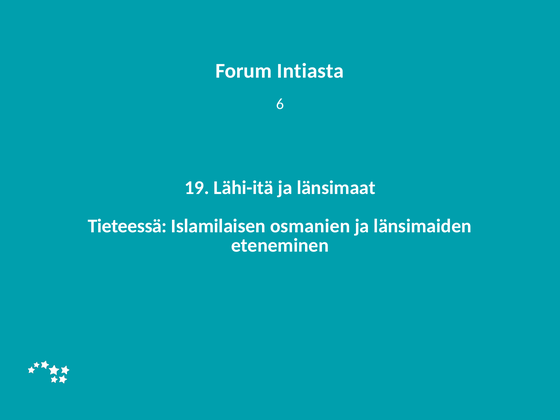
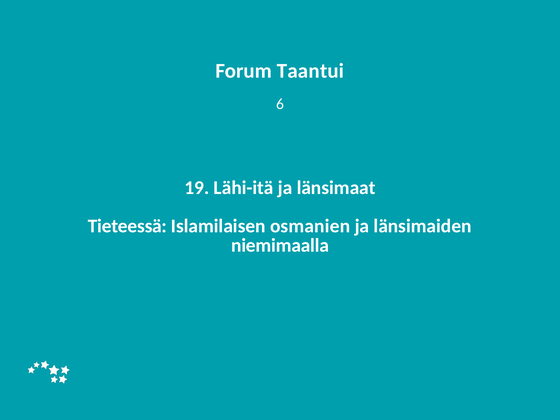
Intiasta: Intiasta -> Taantui (310, 71)
eteneminen: eteneminen -> niemimaalla (280, 245)
